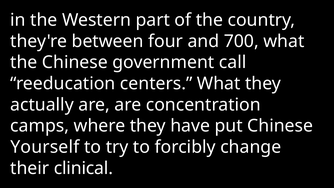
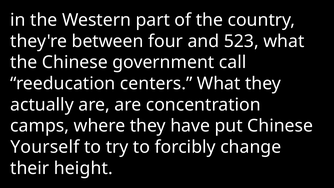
700: 700 -> 523 (241, 41)
clinical: clinical -> height (83, 168)
